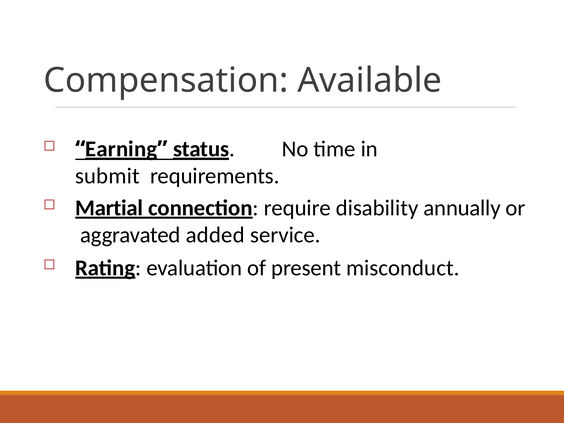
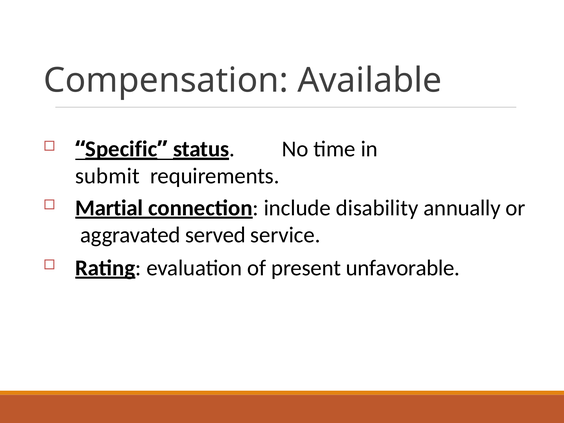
Earning: Earning -> Specific (121, 149)
require: require -> include (297, 208)
added: added -> served (216, 235)
misconduct: misconduct -> unfavorable (403, 268)
